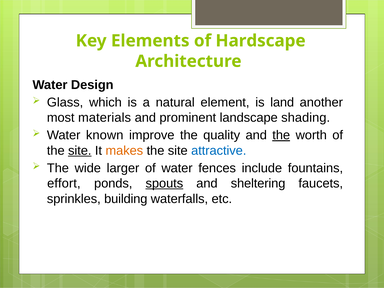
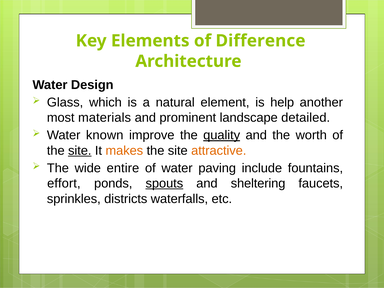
Hardscape: Hardscape -> Difference (260, 41)
land: land -> help (282, 102)
shading: shading -> detailed (306, 118)
quality underline: none -> present (222, 135)
the underline: present -> none (281, 135)
attractive colour: blue -> orange (219, 151)
larger: larger -> entire (123, 168)
fences: fences -> paving (217, 168)
building: building -> districts (126, 199)
